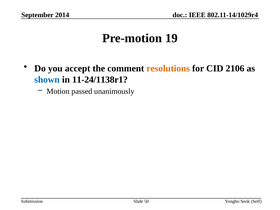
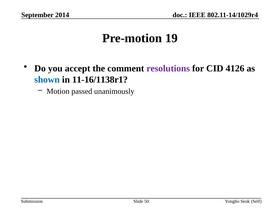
resolutions colour: orange -> purple (168, 68)
2106: 2106 -> 4126 (235, 68)
11-24/1138r1: 11-24/1138r1 -> 11-16/1138r1 (100, 80)
